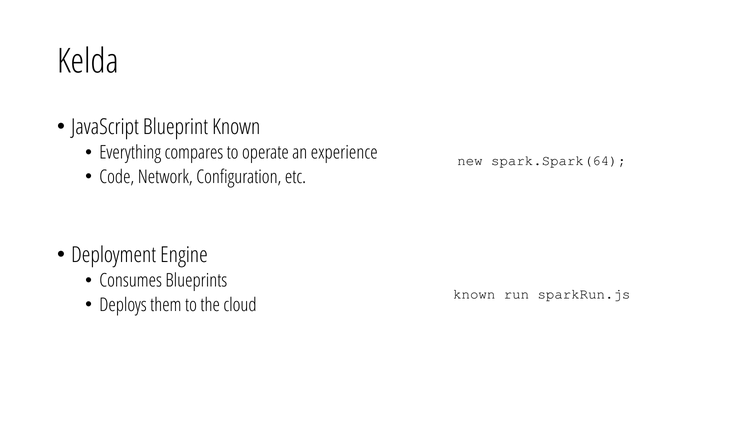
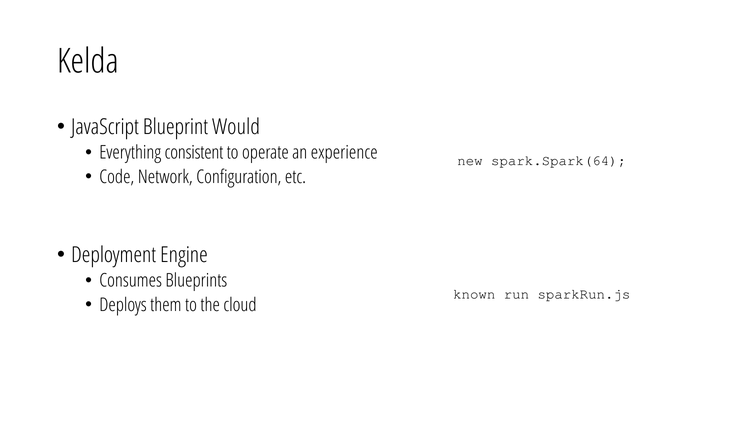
Blueprint Known: Known -> Would (236, 127)
compares: compares -> consistent (194, 153)
